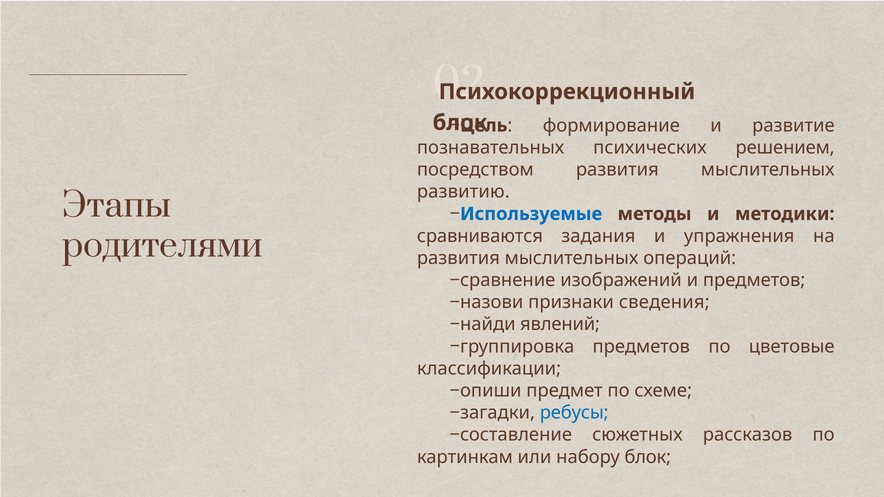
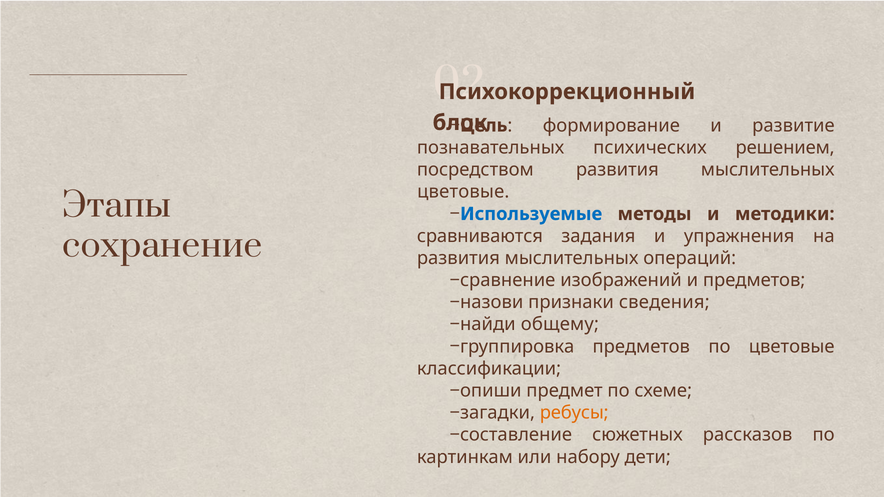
развитию: развитию -> цветовые (463, 192)
родителями: родителями -> сохранение (162, 246)
явлений: явлений -> общему (560, 325)
ребусы colour: blue -> orange (574, 413)
набору блок: блок -> дети (648, 457)
